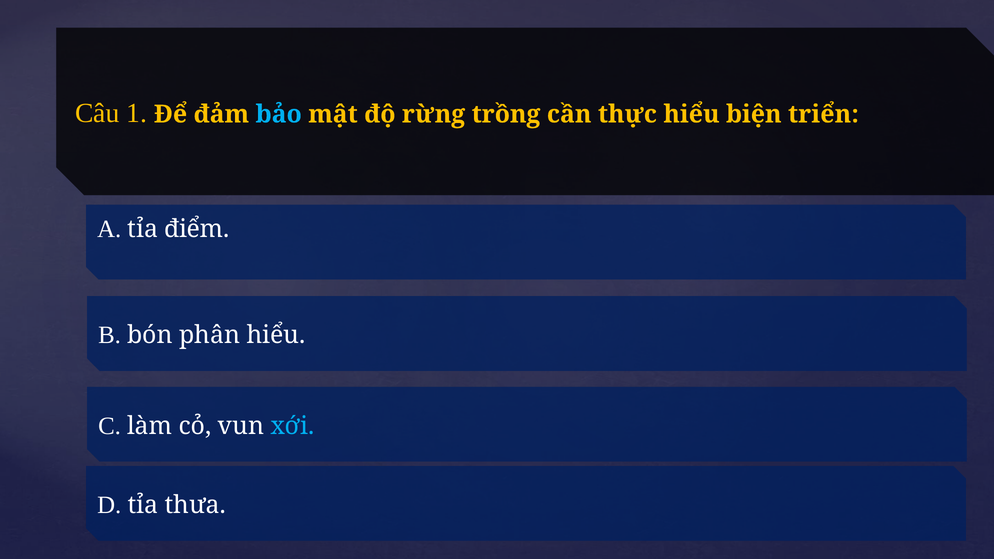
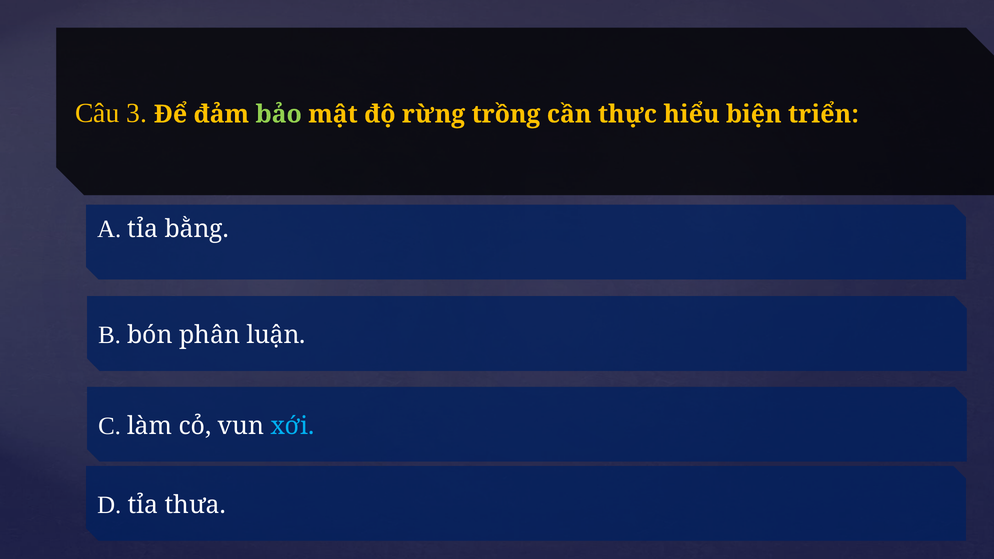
1: 1 -> 3 (137, 113)
bảo colour: light blue -> light green (279, 114)
điểm: điểm -> bằng (197, 229)
phân hiểu: hiểu -> luận (276, 335)
